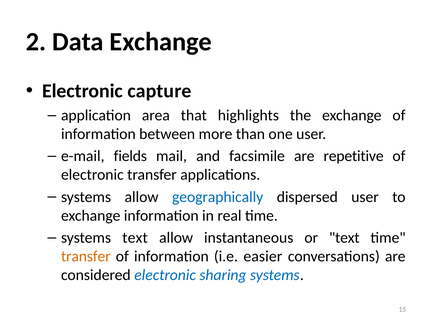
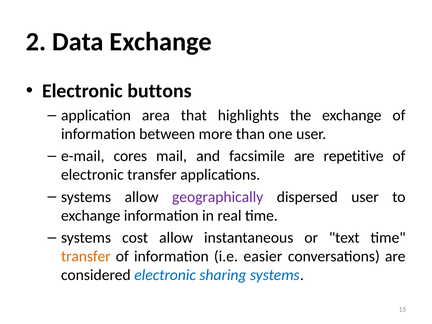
capture: capture -> buttons (160, 91)
fields: fields -> cores (130, 156)
geographically colour: blue -> purple (218, 197)
systems text: text -> cost (135, 238)
